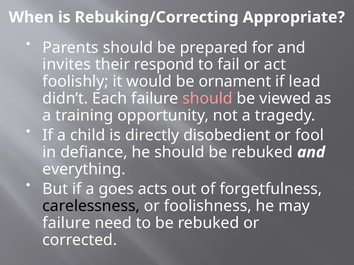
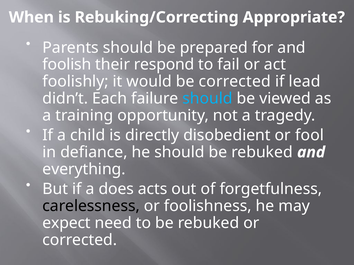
invites: invites -> foolish (67, 65)
be ornament: ornament -> corrected (235, 82)
should colour: pink -> light blue (207, 99)
goes: goes -> does (116, 189)
failure: failure -> expect (67, 223)
